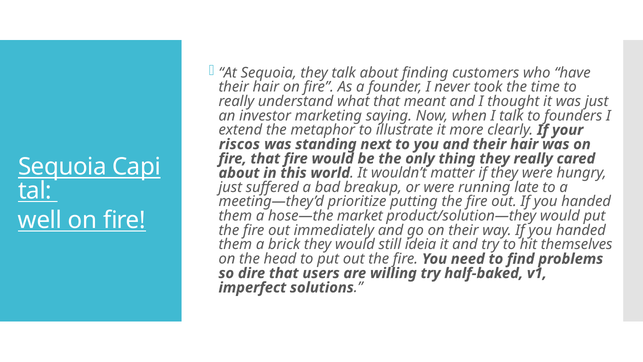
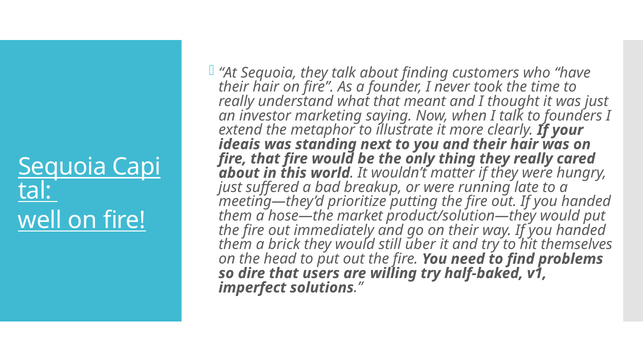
riscos: riscos -> ideais (239, 144)
ideia: ideia -> uber (420, 244)
